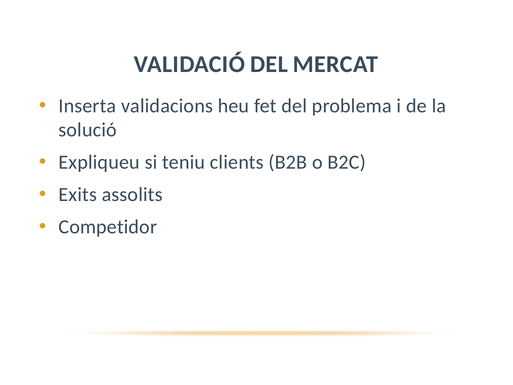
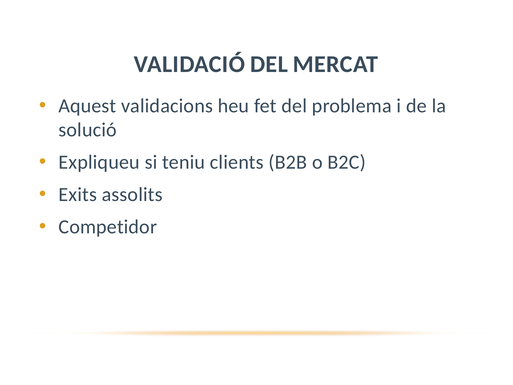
Inserta: Inserta -> Aquest (87, 106)
